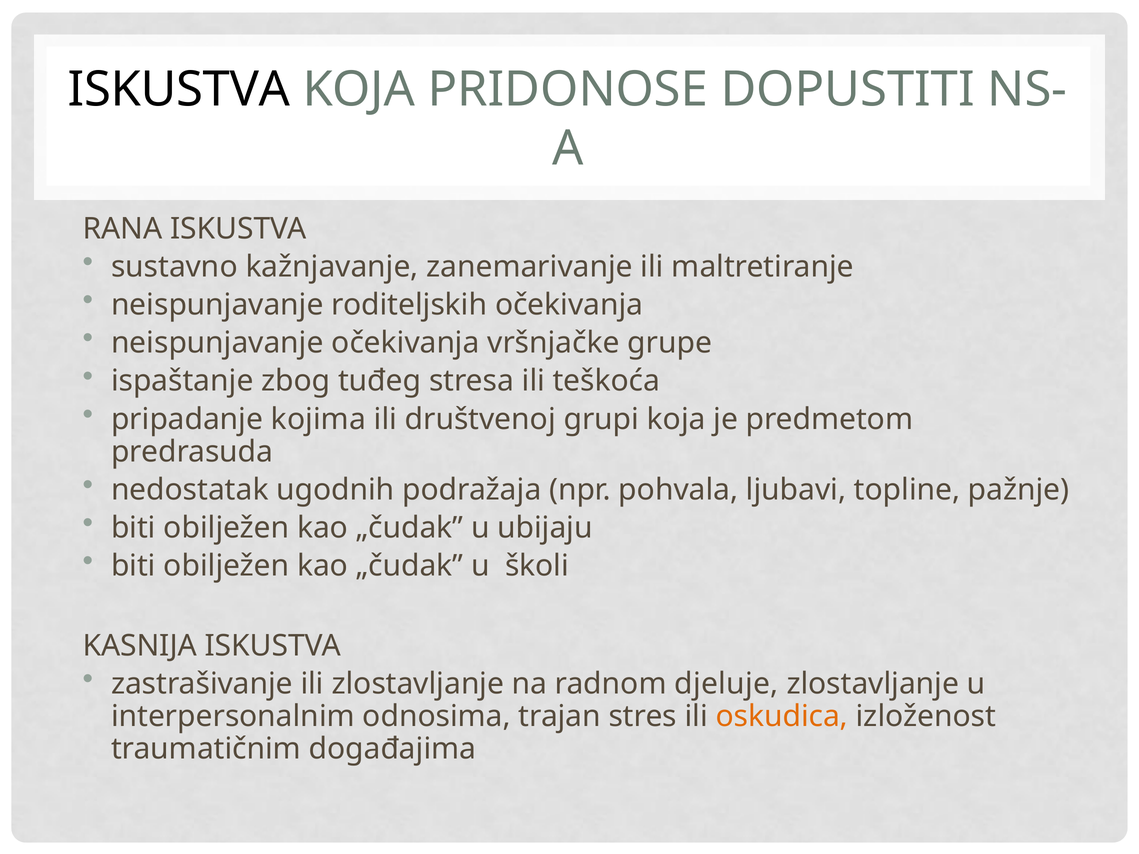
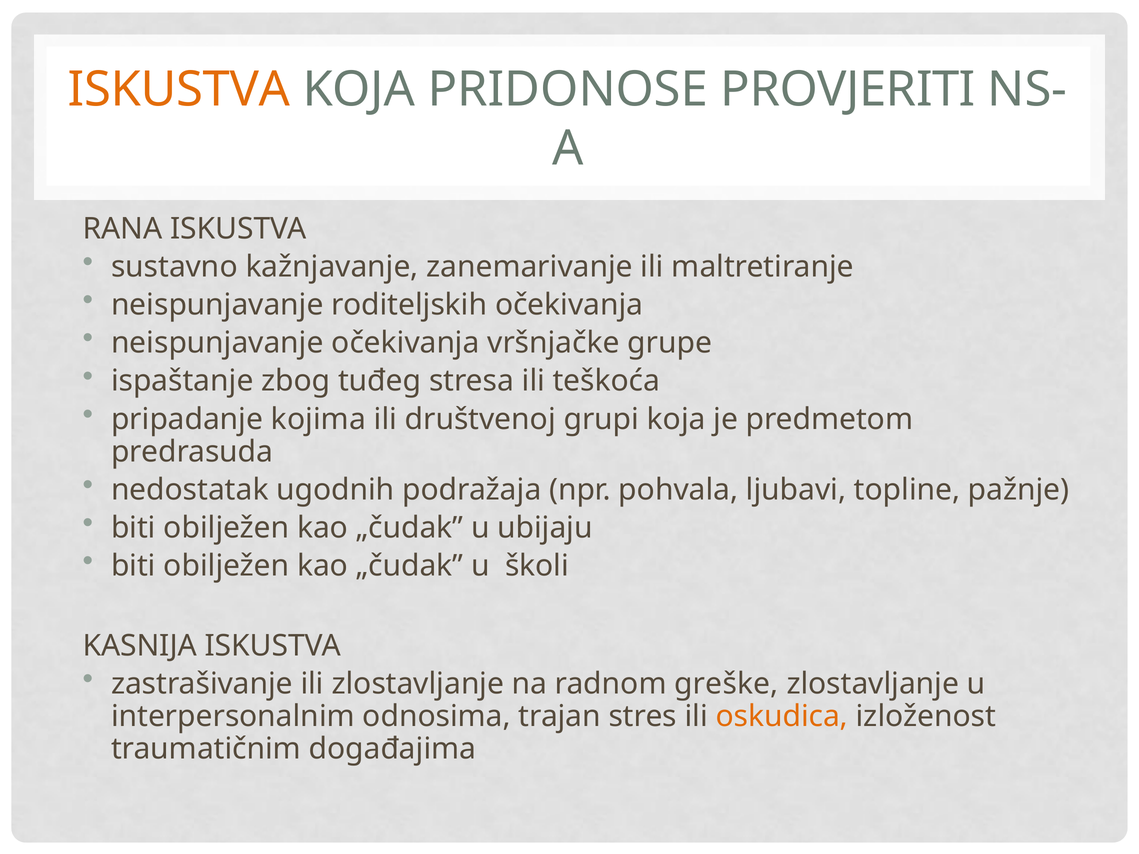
ISKUSTVA colour: black -> orange (179, 90)
DOPUSTITI: DOPUSTITI -> PROVJERITI (848, 90)
djeluje: djeluje -> greške (726, 684)
